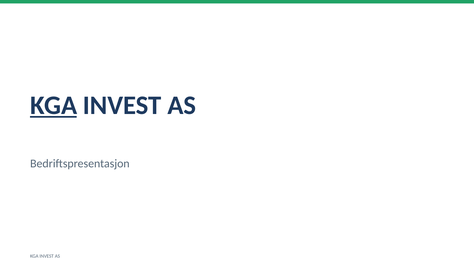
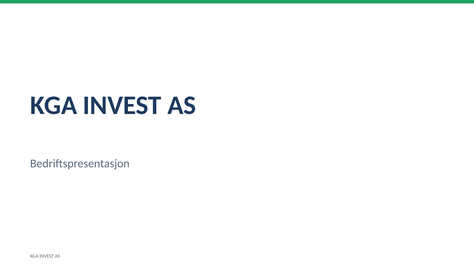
KGA underline: present -> none (54, 105)
